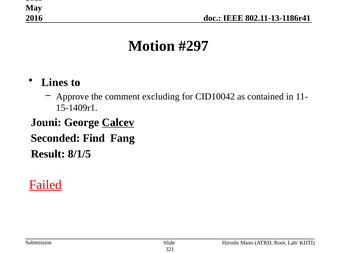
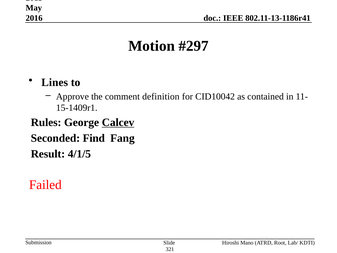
excluding: excluding -> definition (161, 96)
Jouni: Jouni -> Rules (46, 122)
8/1/5: 8/1/5 -> 4/1/5 (79, 154)
Failed underline: present -> none (45, 185)
